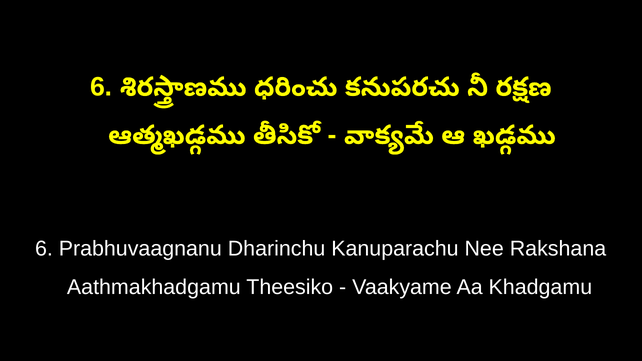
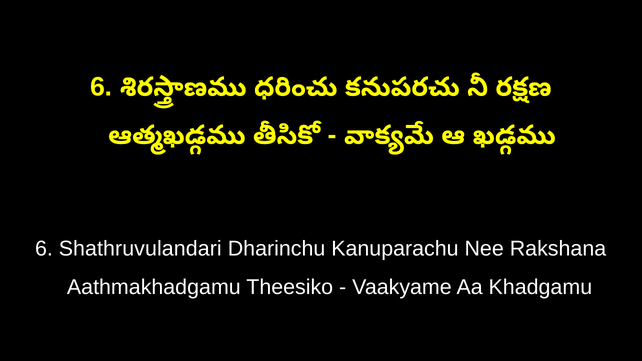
Prabhuvaagnanu: Prabhuvaagnanu -> Shathruvulandari (140, 249)
